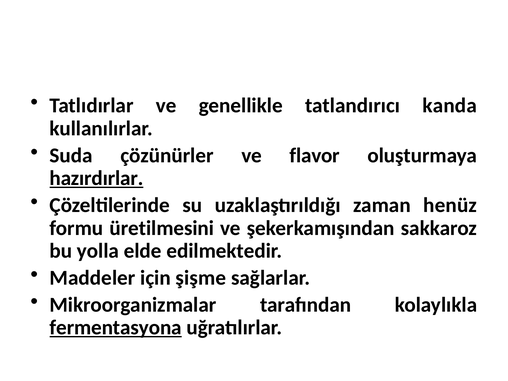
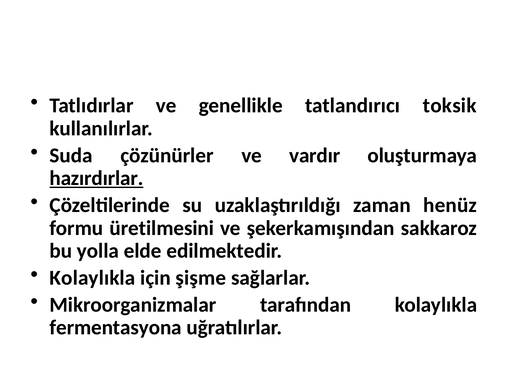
kanda: kanda -> toksik (450, 106)
flavor: flavor -> vardır (315, 155)
Maddeler: Maddeler -> Kolaylıkla (92, 278)
fermentasyona underline: present -> none (116, 328)
